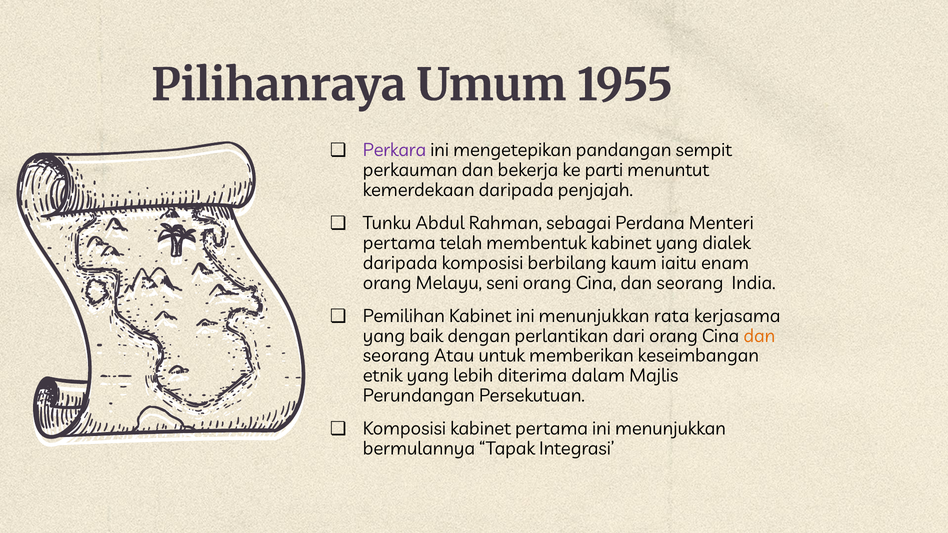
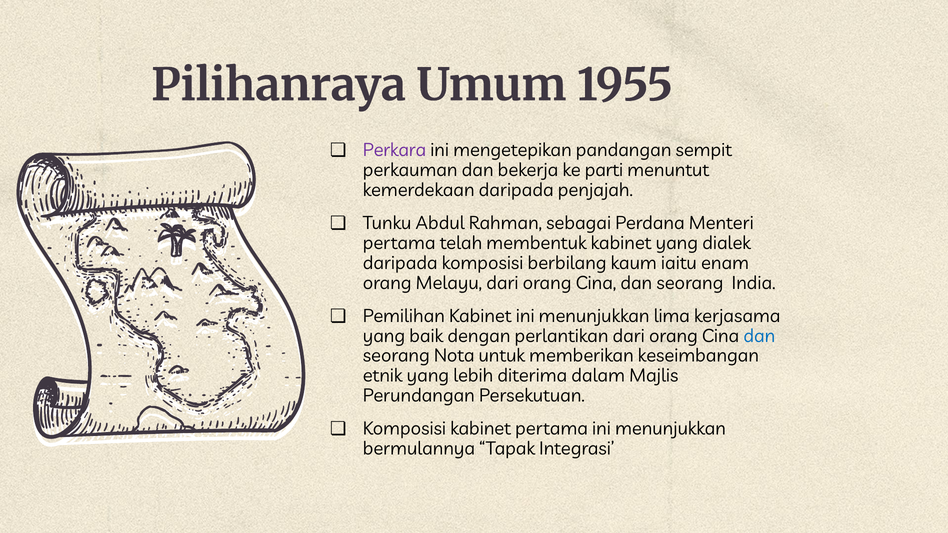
Melayu seni: seni -> dari (502, 283)
rata: rata -> lima (672, 316)
dan colour: orange -> blue (759, 336)
Atau: Atau -> Nota (454, 356)
